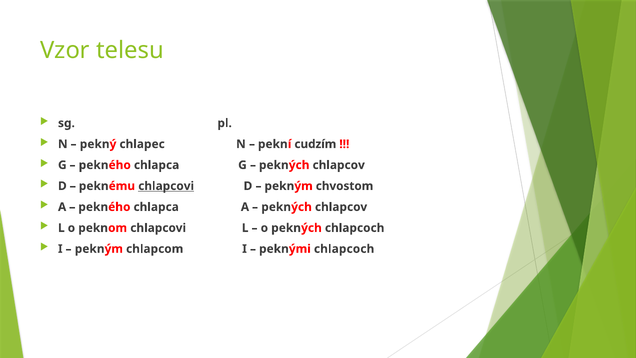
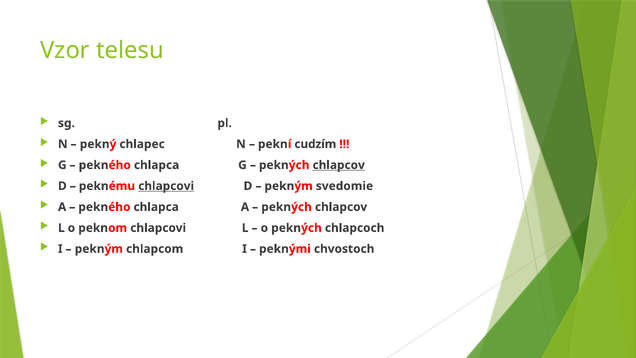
chlapcov underline: none -> present (339, 165)
chvostom: chvostom -> svedomie (344, 186)
peknými chlapcoch: chlapcoch -> chvostoch (344, 249)
